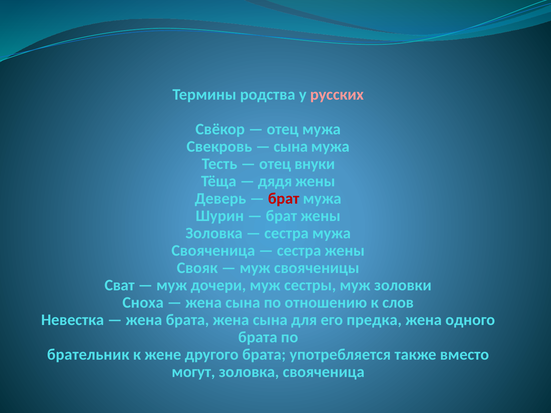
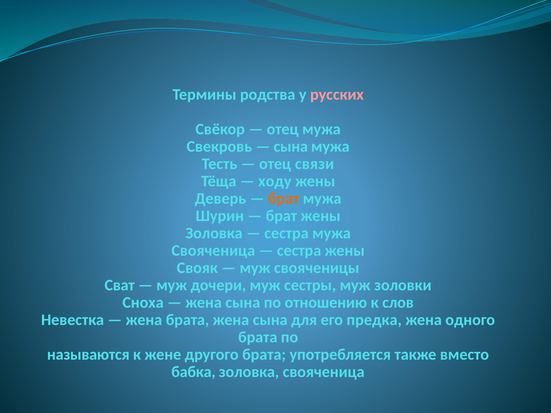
внуки: внуки -> связи (315, 164)
дядя: дядя -> ходу (275, 181)
брат colour: red -> orange (284, 199)
брательник: брательник -> называются (88, 355)
могут: могут -> бабка (193, 372)
